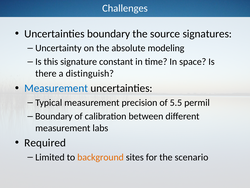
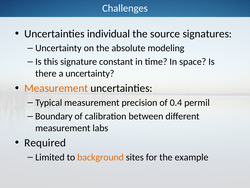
Uncertainties boundary: boundary -> individual (109, 34)
a distinguish: distinguish -> uncertainty (90, 73)
Measurement colour: blue -> orange (56, 88)
5.5: 5.5 -> 0.4 (176, 102)
scenario: scenario -> example (192, 157)
